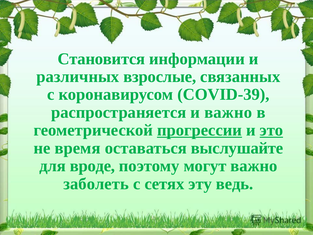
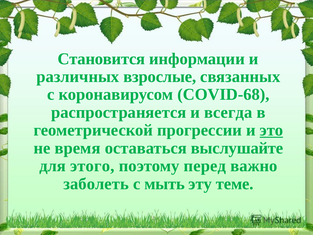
COVID-39: COVID-39 -> COVID-68 (223, 94)
и важно: важно -> всегда (228, 112)
прогрессии underline: present -> none (199, 130)
вроде: вроде -> этого (92, 166)
могут: могут -> перед (205, 166)
сетях: сетях -> мыть (164, 184)
ведь: ведь -> теме (235, 184)
